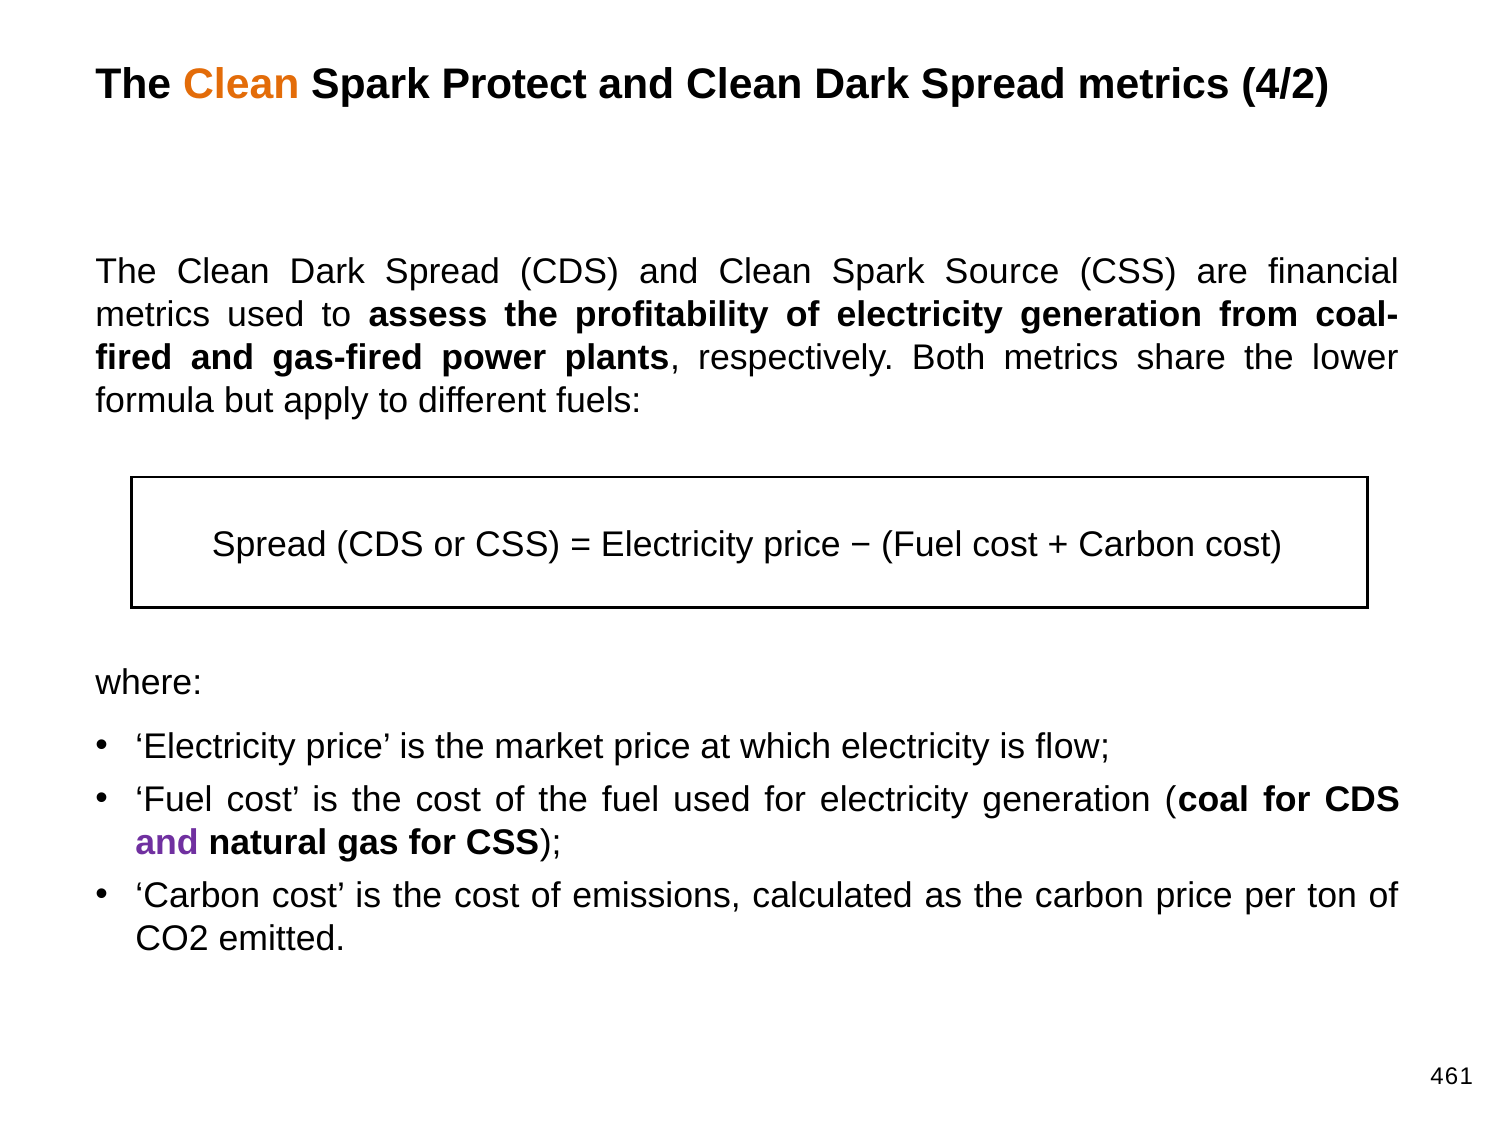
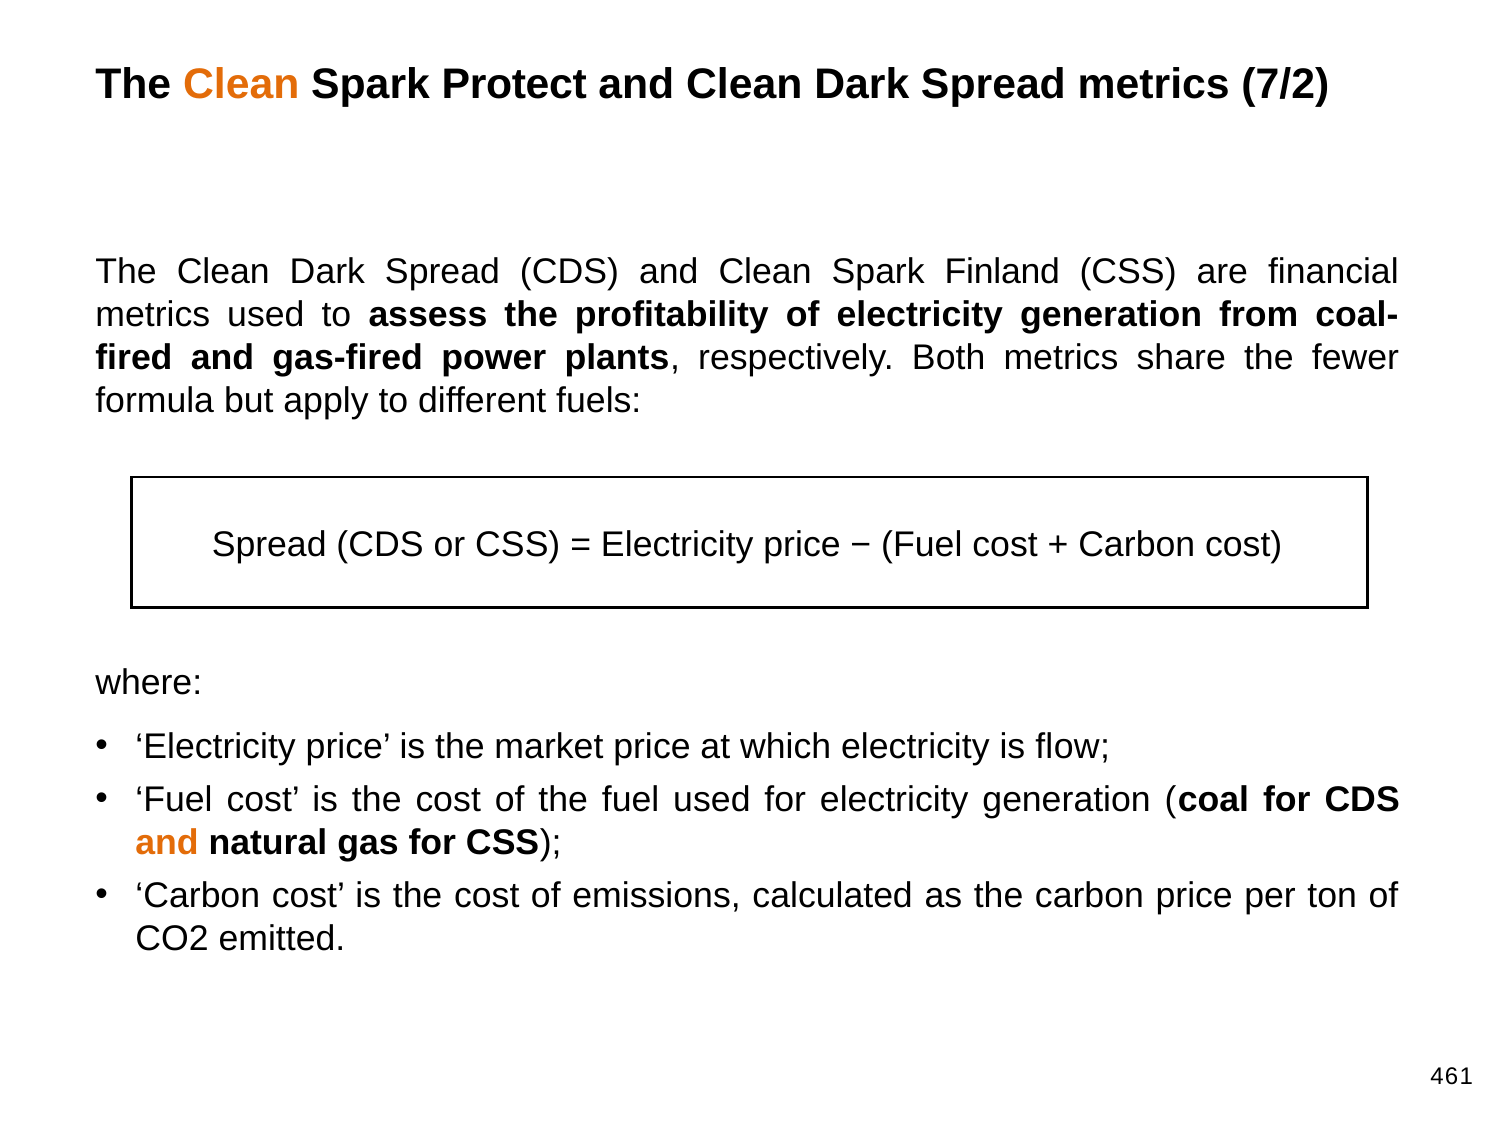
4/2: 4/2 -> 7/2 (1285, 84)
Source: Source -> Finland (1002, 272)
lower: lower -> fewer (1356, 358)
and colour: purple -> orange (167, 843)
